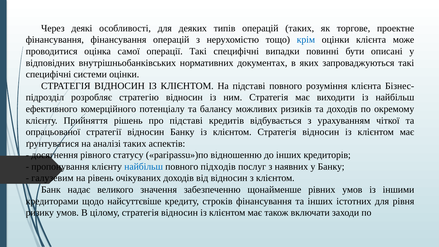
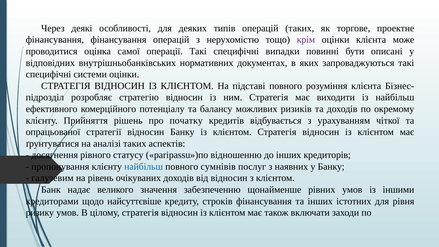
крім colour: blue -> purple (306, 40)
про підставі: підставі -> початку (186, 120)
підходів: підходів -> сумнівів (218, 167)
